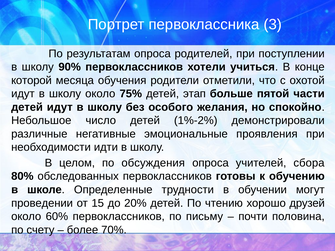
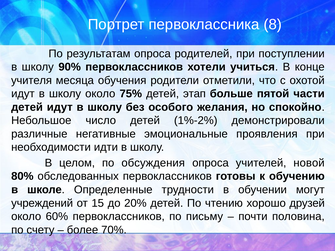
3: 3 -> 8 (273, 25)
которой: которой -> учителя (32, 80)
сбора: сбора -> новой (309, 163)
проведении: проведении -> учреждений (42, 203)
